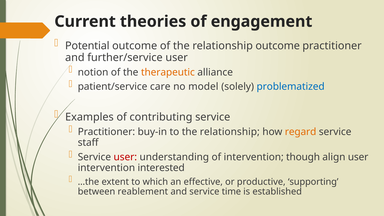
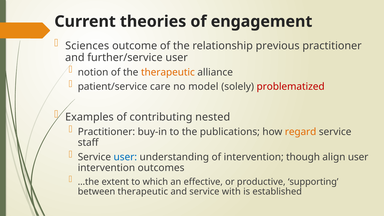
Potential: Potential -> Sciences (87, 46)
relationship outcome: outcome -> previous (278, 46)
problematized colour: blue -> red (291, 87)
contributing service: service -> nested (213, 117)
to the relationship: relationship -> publications (230, 132)
user colour: red -> blue (125, 157)
interested: interested -> outcomes (161, 168)
between reablement: reablement -> therapeutic (143, 192)
time: time -> with (231, 192)
